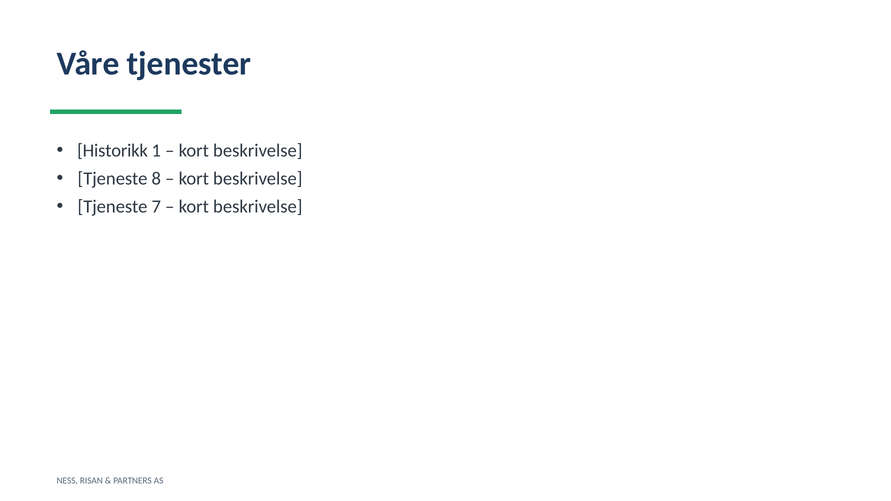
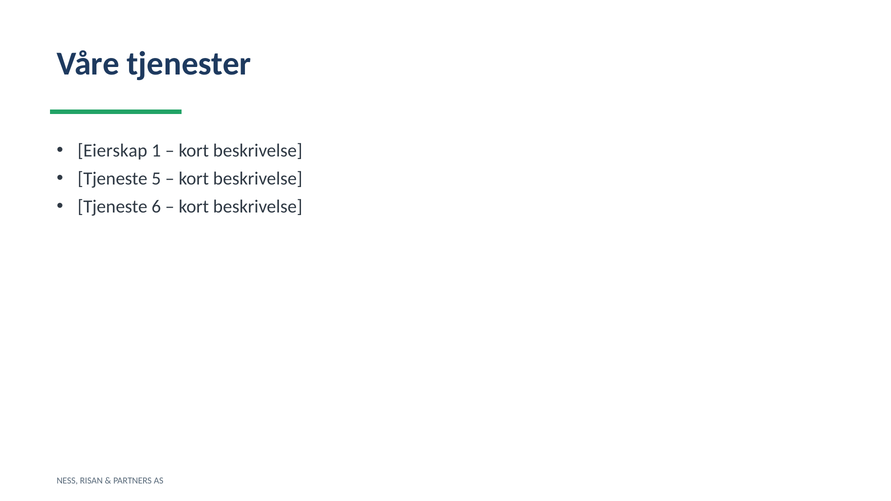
Historikk: Historikk -> Eierskap (112, 151)
8: 8 -> 5 (156, 179)
7: 7 -> 6 (156, 207)
